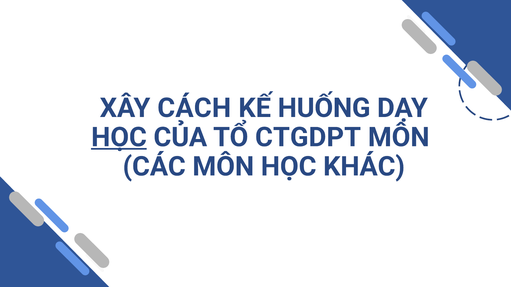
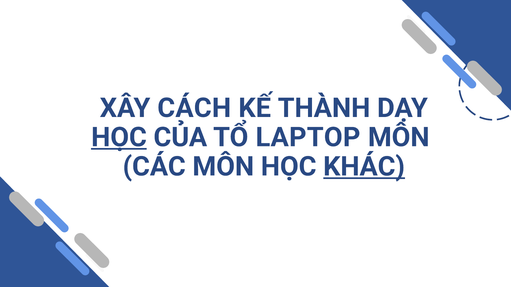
HUỐNG: HUỐNG -> THÀNH (324, 108)
CTGDPT: CTGDPT -> LAPTOP (308, 137)
KHÁC underline: none -> present (364, 167)
